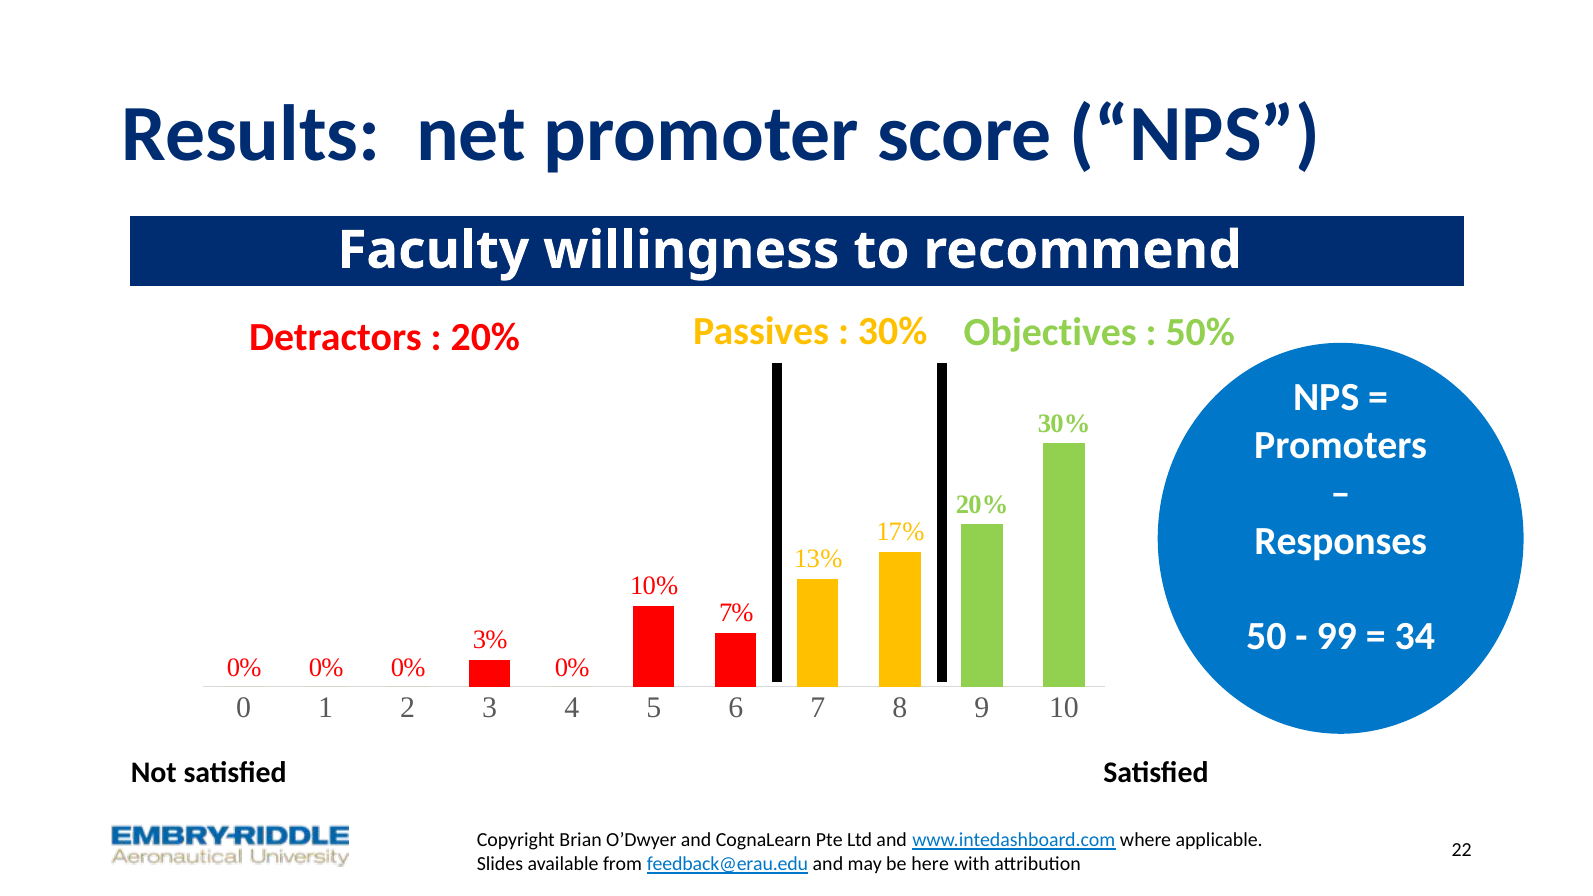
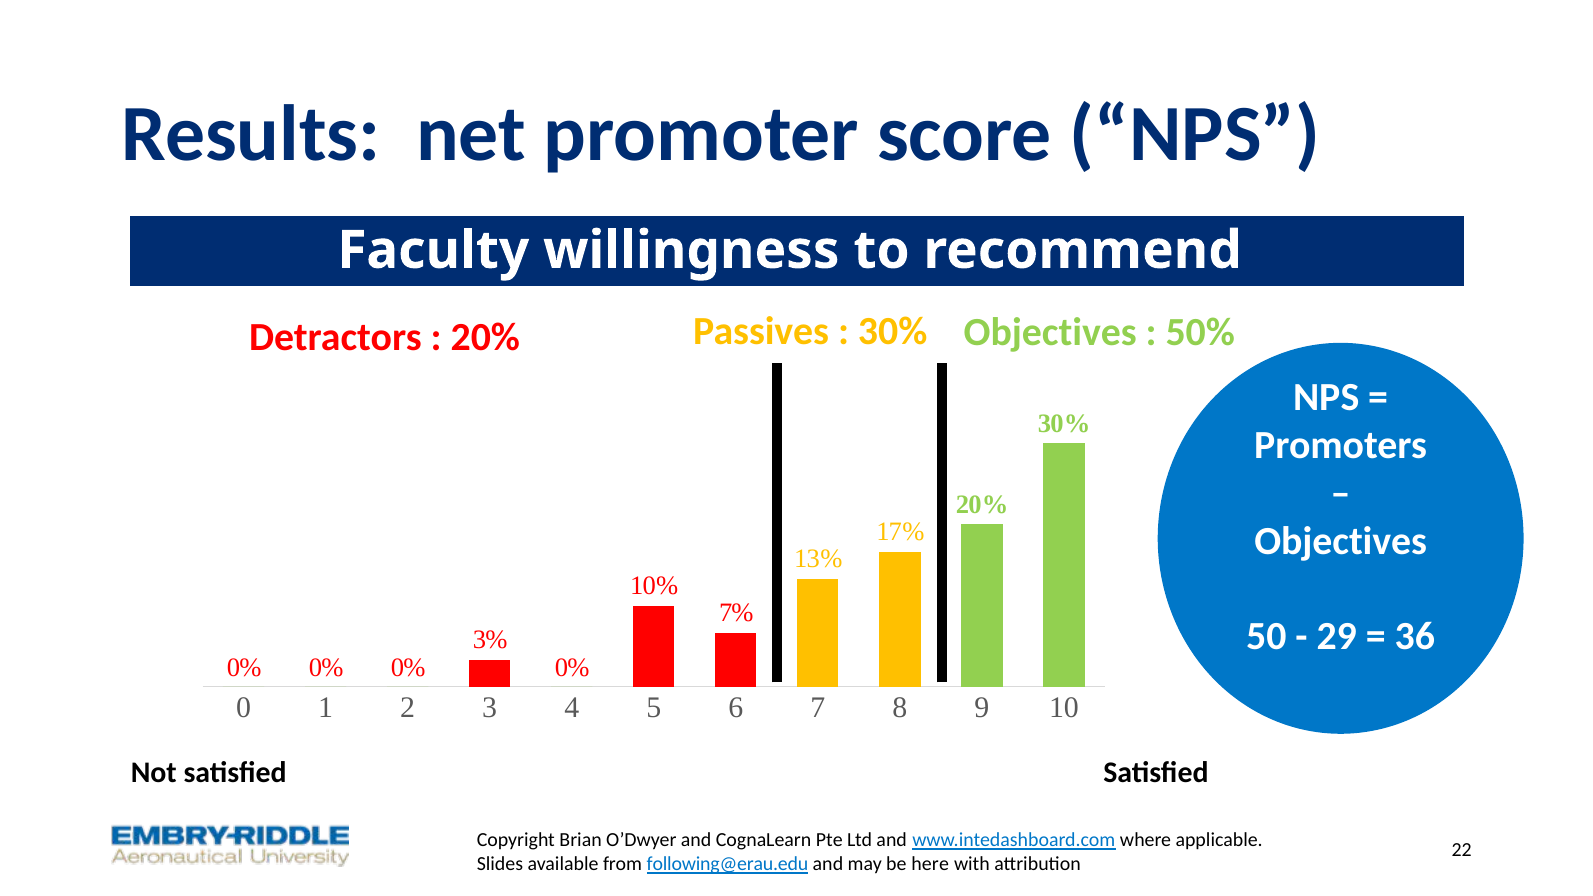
Responses: Responses -> Objectives (1341, 541)
99: 99 -> 29 (1337, 637)
34: 34 -> 36 (1415, 637)
feedback@erau.edu: feedback@erau.edu -> following@erau.edu (728, 864)
